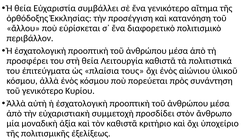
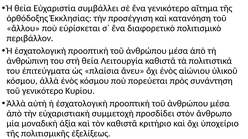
προσφέρει: προσφέρει -> ἀνθρώπινη (27, 61)
τους: τους -> ἄνευ (133, 71)
